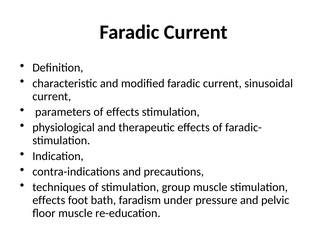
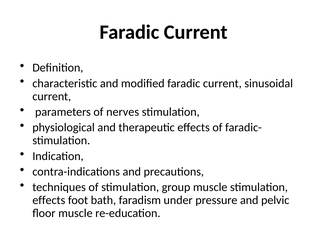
of effects: effects -> nerves (123, 112)
